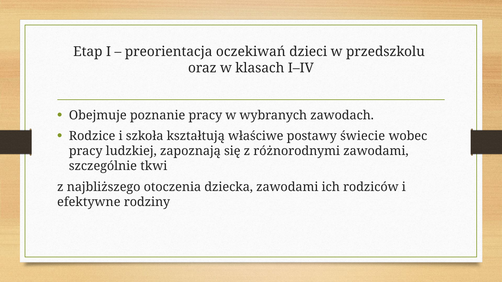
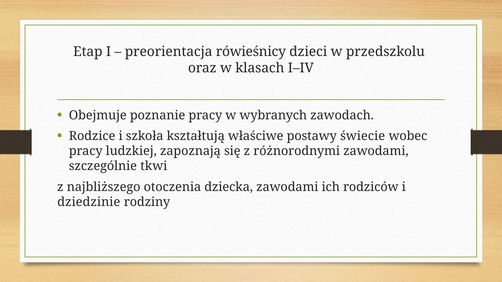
oczekiwań: oczekiwań -> rówieśnicy (251, 52)
efektywne: efektywne -> dziedzinie (89, 202)
